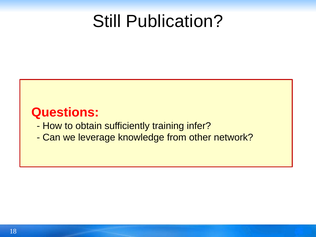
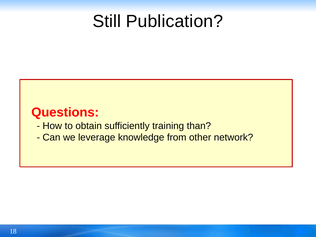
infer: infer -> than (199, 126)
